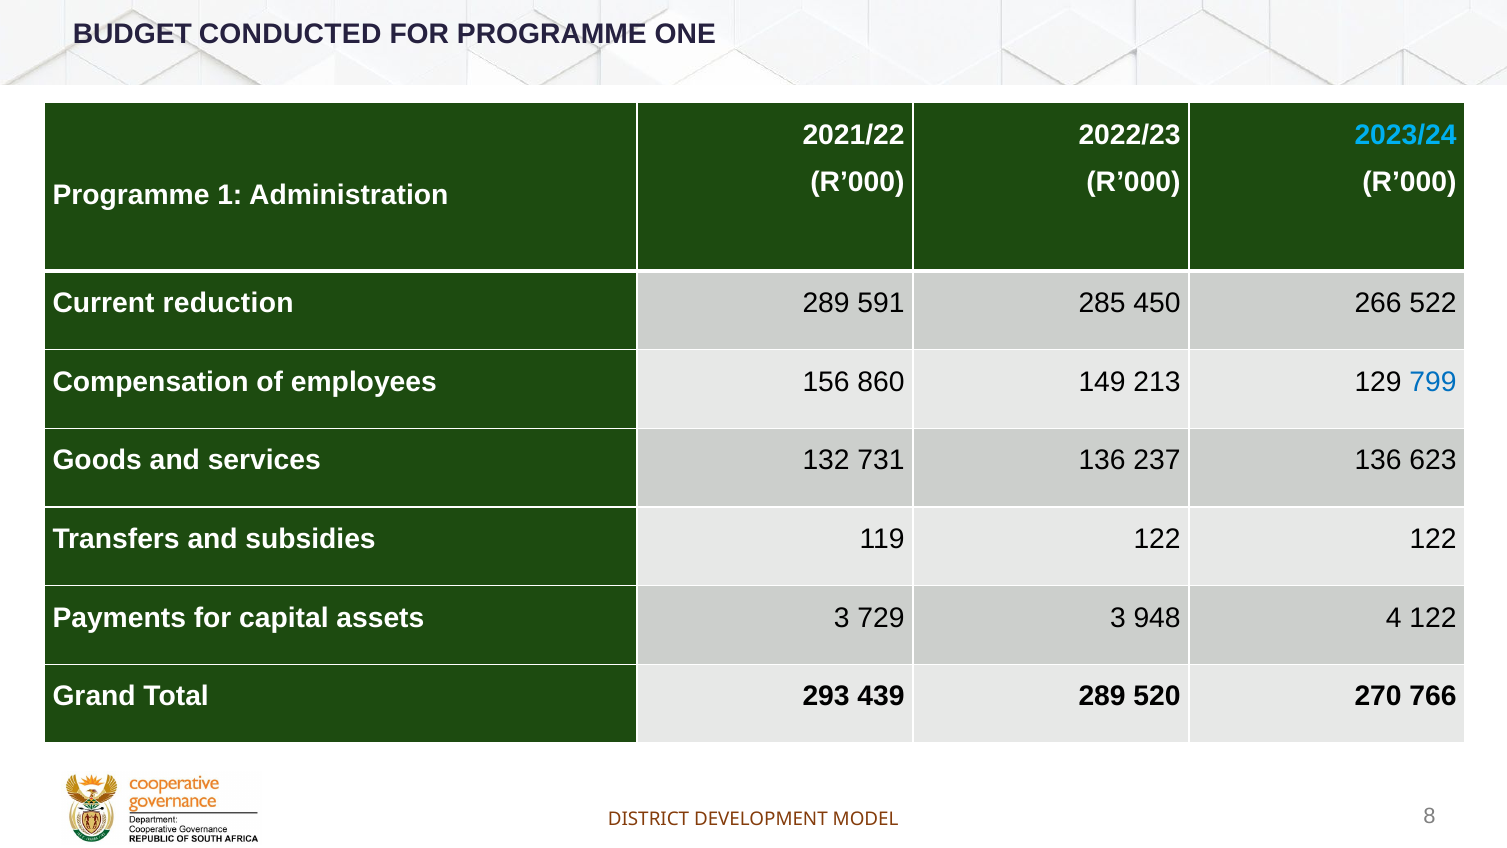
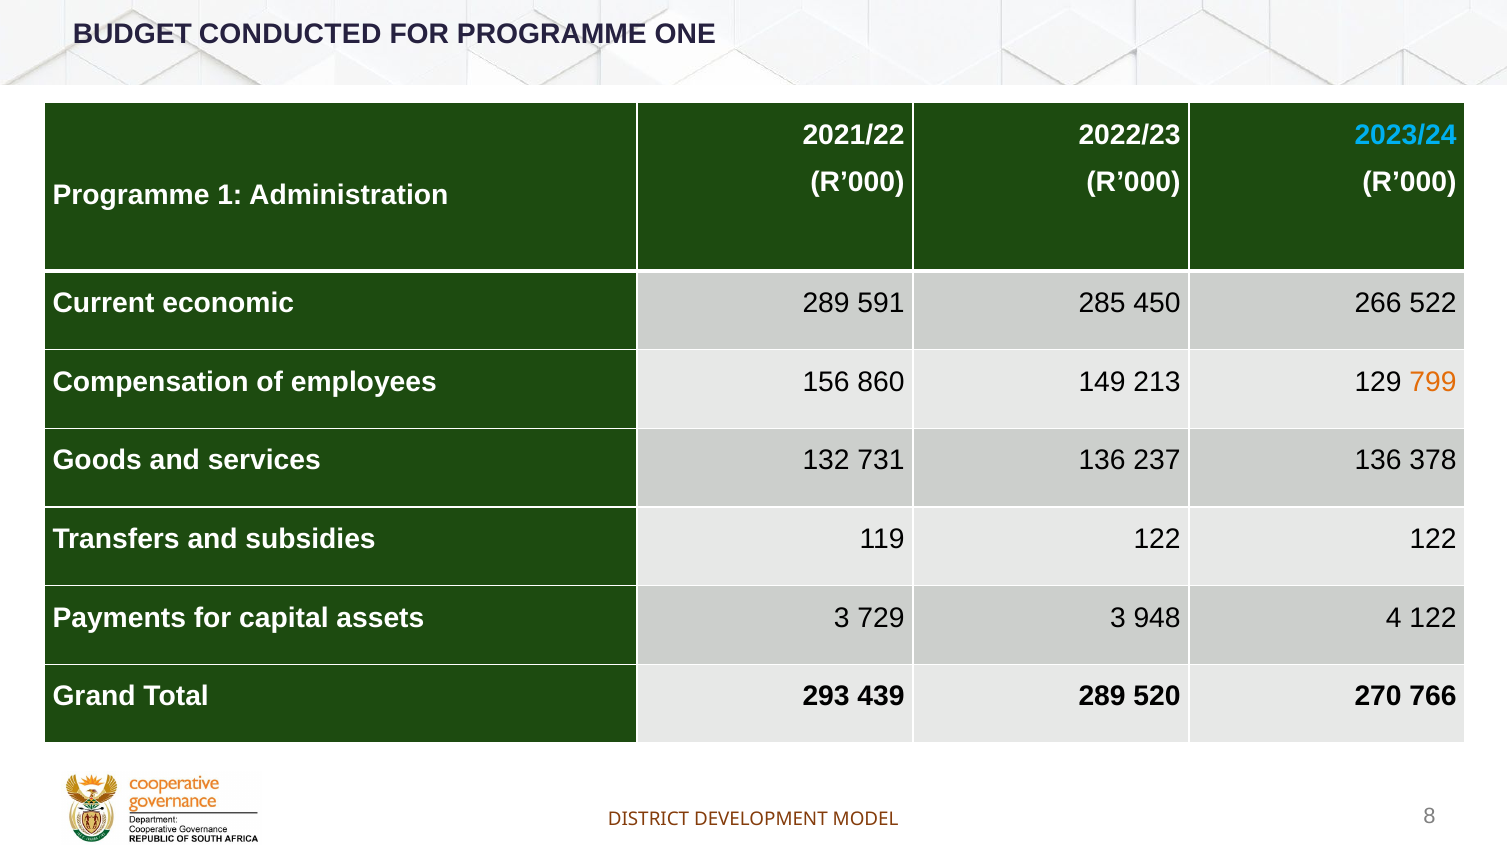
reduction: reduction -> economic (228, 303)
799 colour: blue -> orange (1433, 382)
623: 623 -> 378 (1433, 460)
